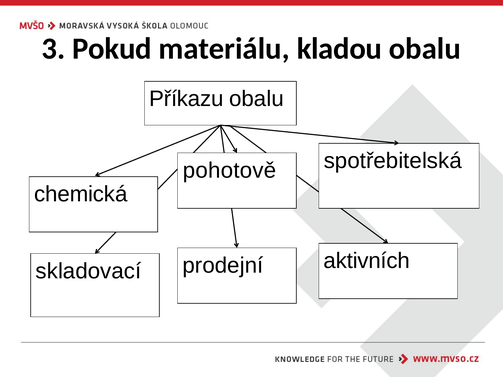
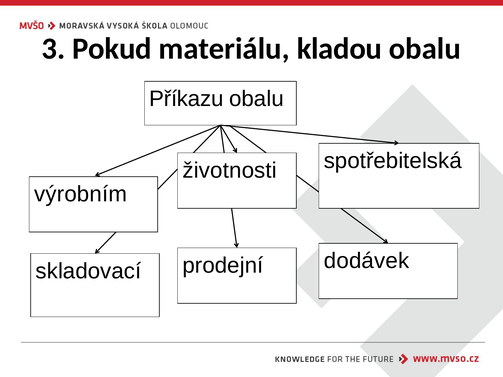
pohotově: pohotově -> životnosti (230, 170)
chemická: chemická -> výrobním (81, 194)
aktivních: aktivních -> dodávek (367, 261)
